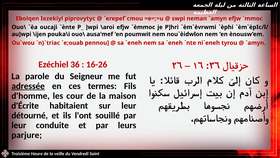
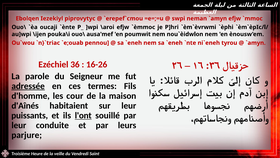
d'Écrite: d'Écrite -> d'Aînés (25, 105)
détourné: détourné -> puissants (30, 115)
l'ont underline: none -> present (83, 115)
